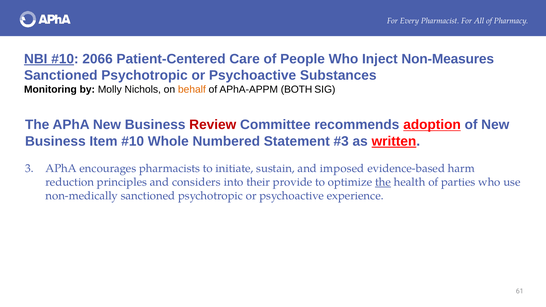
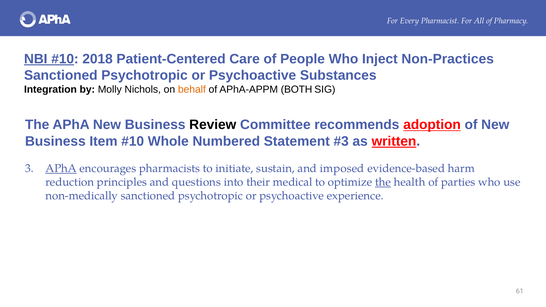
2066: 2066 -> 2018 (98, 59)
Non-Measures: Non-Measures -> Non-Practices (448, 59)
Monitoring: Monitoring -> Integration (50, 89)
Review colour: red -> black (213, 125)
APhA underline: none -> present (61, 168)
considers: considers -> questions (196, 182)
provide: provide -> medical (293, 182)
